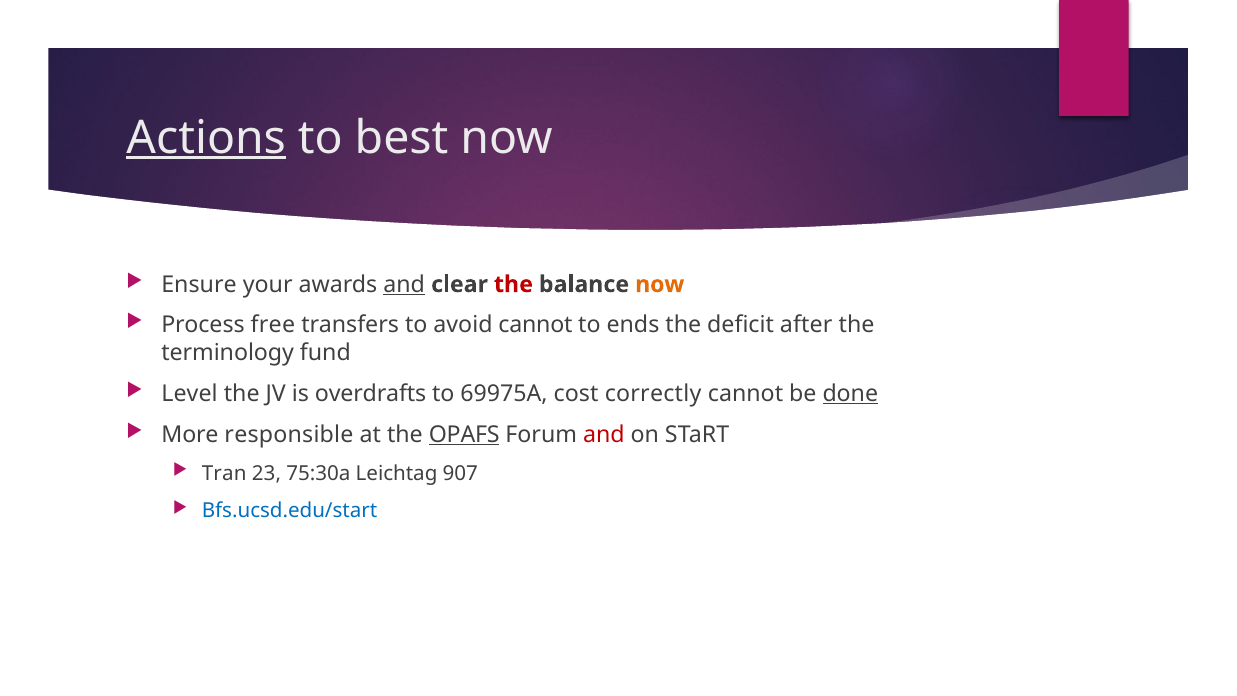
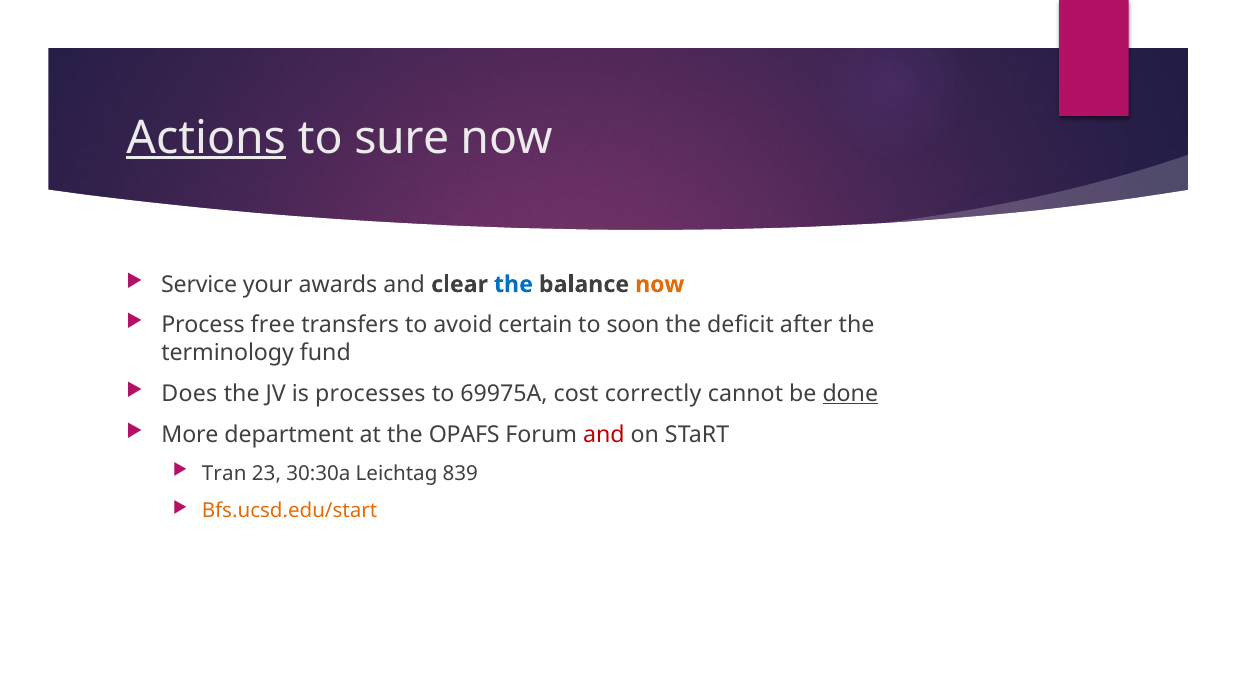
best: best -> sure (402, 138)
Ensure: Ensure -> Service (199, 284)
and underline: present -> none (404, 284)
the colour: red -> blue (513, 284)
avoid cannot: cannot -> certain (535, 325)
ends: ends -> soon (633, 325)
Level: Level -> Does (189, 394)
overdrafts: overdrafts -> processes (370, 394)
responsible: responsible -> department (289, 434)
OPAFS underline: present -> none (464, 434)
75:30a: 75:30a -> 30:30a (318, 473)
907: 907 -> 839 (460, 473)
Bfs.ucsd.edu/start colour: blue -> orange (290, 511)
